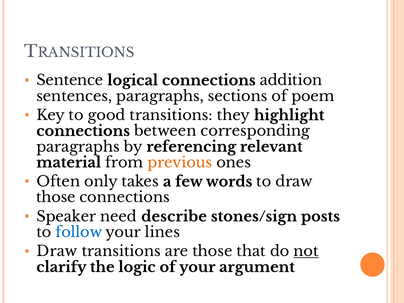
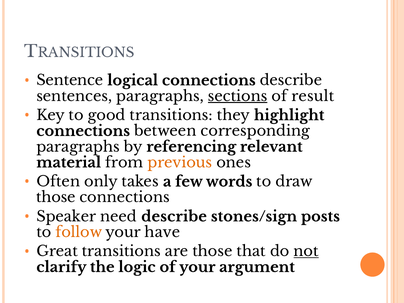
connections addition: addition -> describe (291, 81)
sections underline: none -> present (238, 96)
poem: poem -> result (313, 96)
follow colour: blue -> orange (79, 232)
lines: lines -> have (162, 232)
Draw: Draw -> Great (57, 251)
